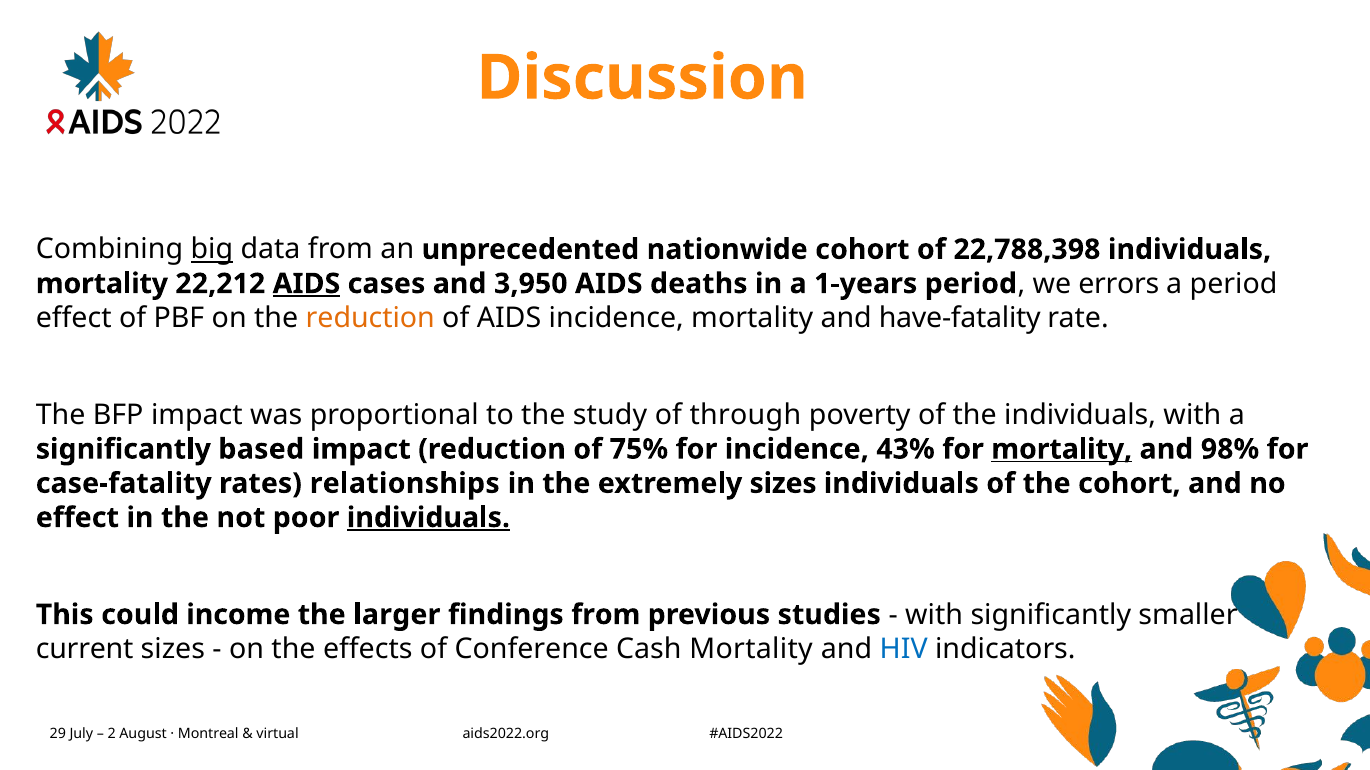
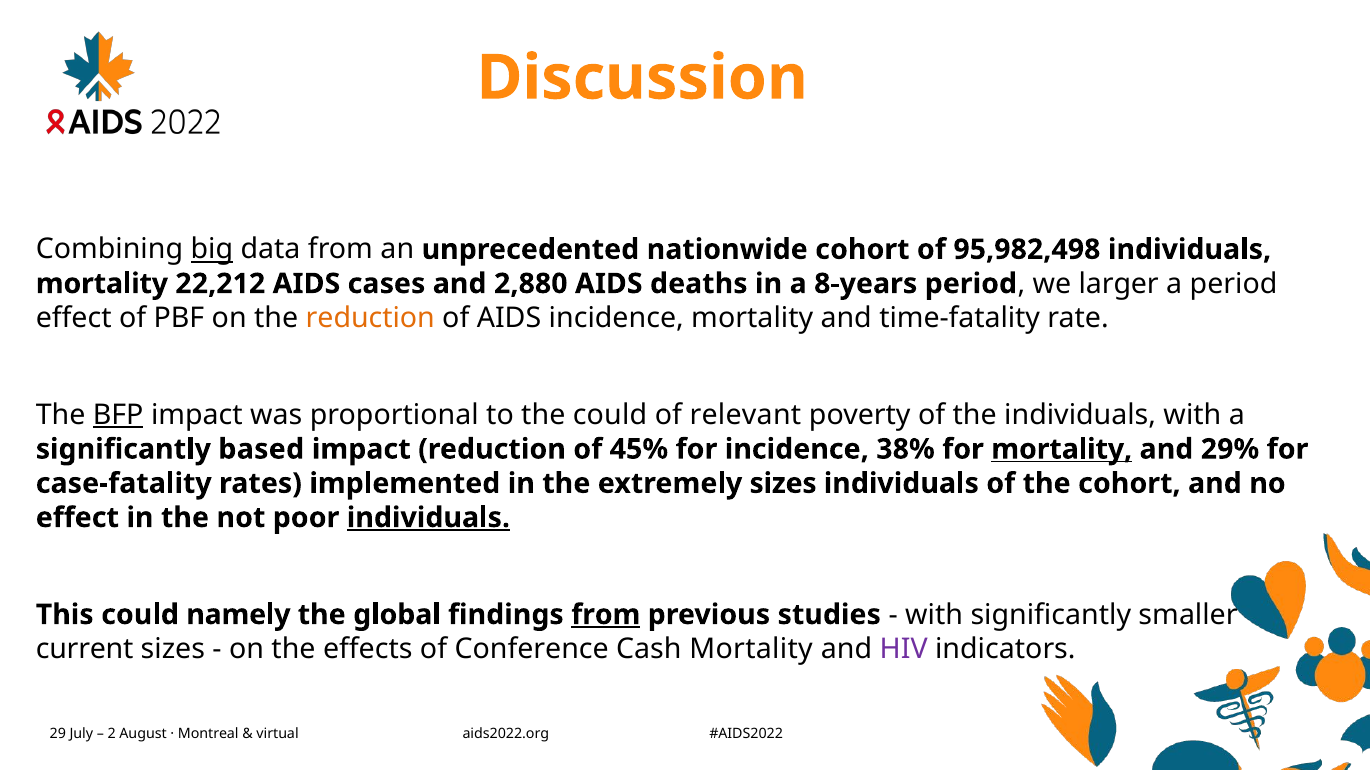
22,788,398: 22,788,398 -> 95,982,498 (1027, 250)
AIDS underline: present -> none (306, 284)
3,950: 3,950 -> 2,880 (531, 284)
1-years: 1-years -> 8-years (866, 284)
errors: errors -> larger (1119, 284)
have-fatality: have-fatality -> time-fatality (960, 318)
BFP underline: none -> present (118, 415)
the study: study -> could (610, 415)
through: through -> relevant (745, 415)
75%: 75% -> 45% (639, 450)
43%: 43% -> 38% (906, 450)
98%: 98% -> 29% (1230, 450)
relationships: relationships -> implemented (405, 484)
income: income -> namely (238, 615)
larger: larger -> global (397, 615)
from underline: none -> present (606, 615)
HIV colour: blue -> purple (904, 649)
